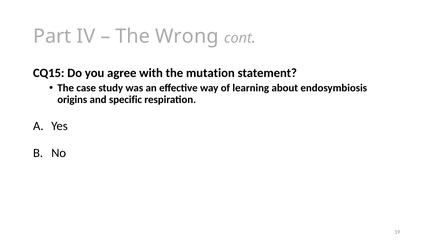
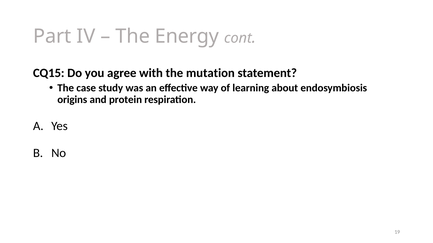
Wrong: Wrong -> Energy (187, 36)
specific: specific -> protein (126, 100)
